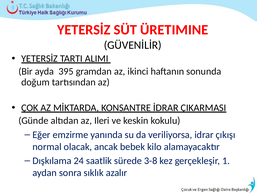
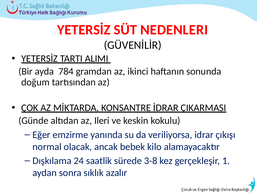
ÜRETIMINE: ÜRETIMINE -> NEDENLERI (174, 30)
395: 395 -> 784 (66, 71)
